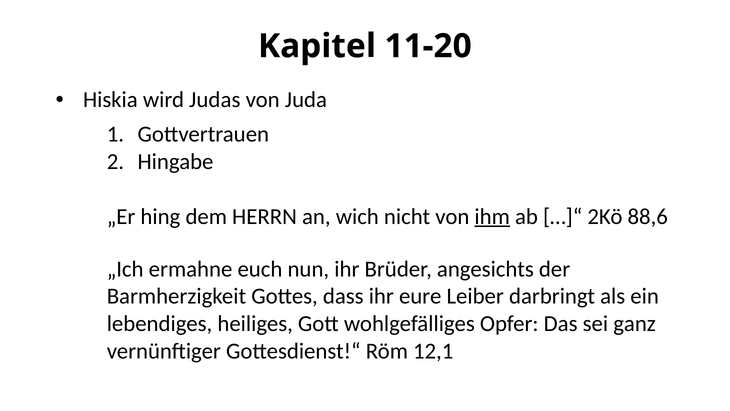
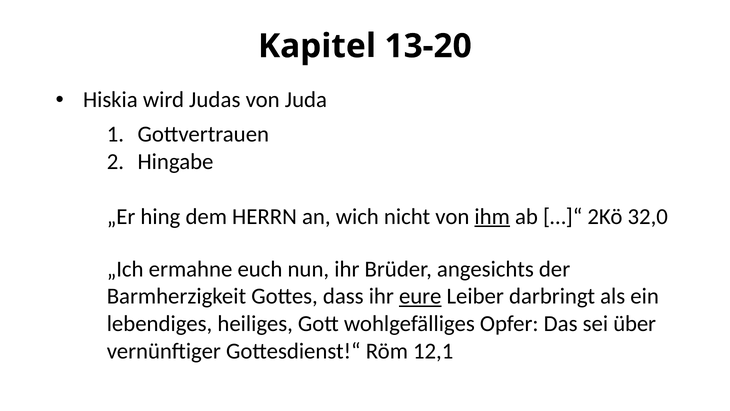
11-20: 11-20 -> 13-20 (428, 46)
88,6: 88,6 -> 32,0 (648, 216)
eure underline: none -> present (420, 296)
ganz: ganz -> über (635, 324)
